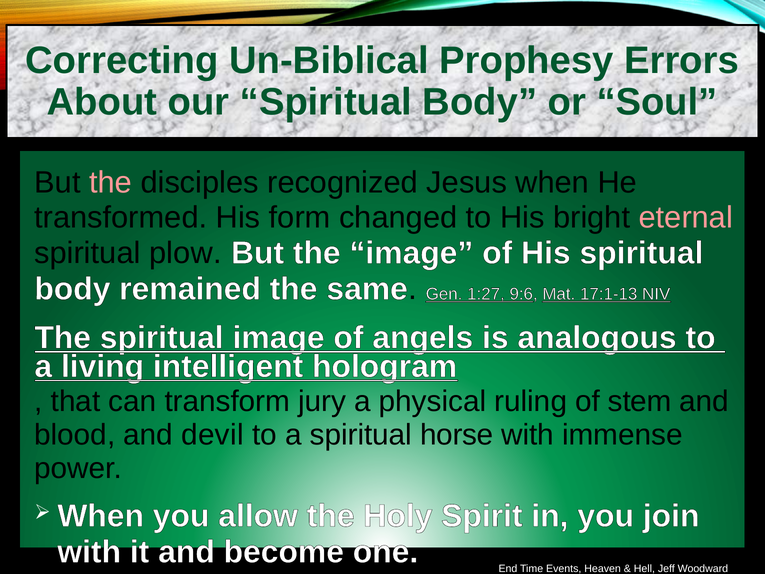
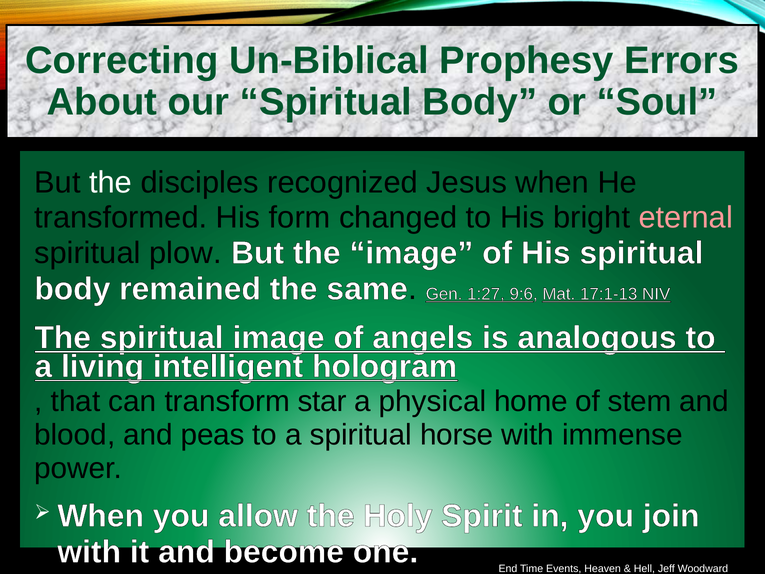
the colour: pink -> white (111, 183)
jury: jury -> star (322, 401)
ruling: ruling -> home (531, 401)
devil: devil -> peas (213, 435)
